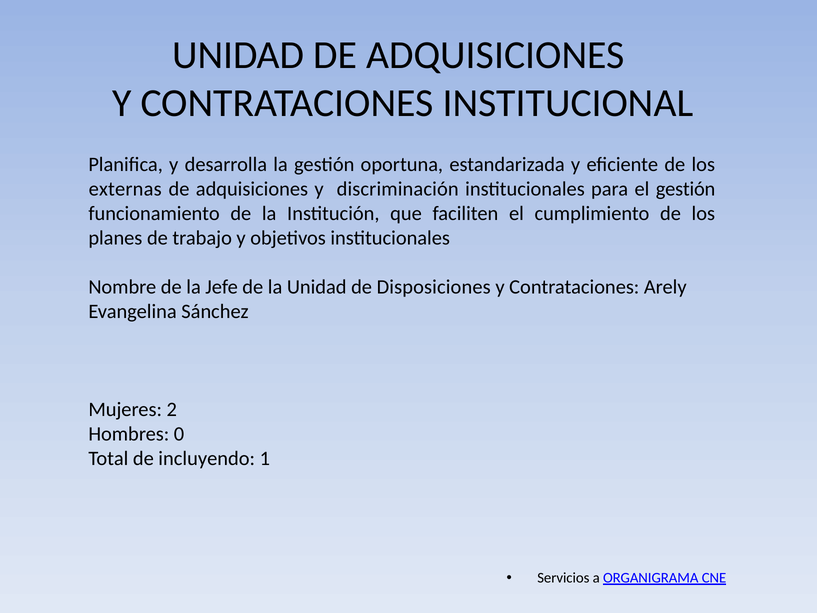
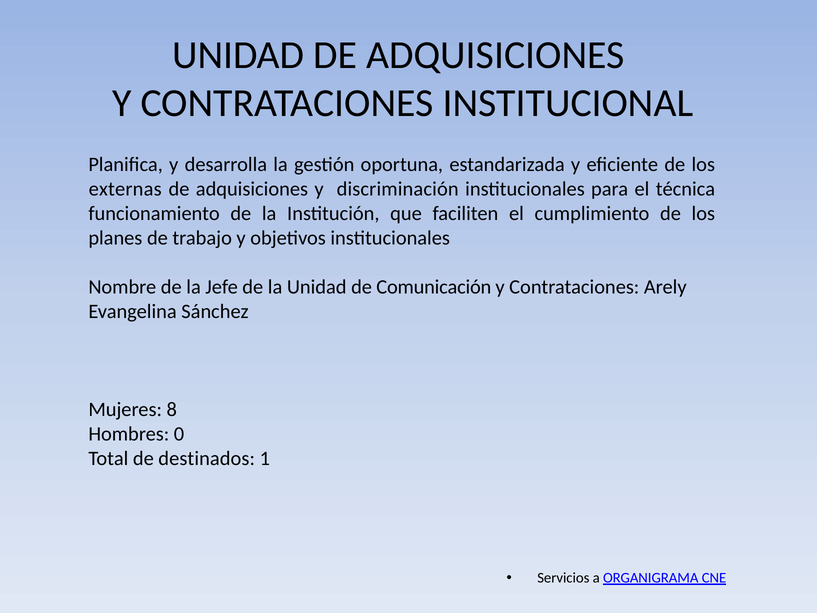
el gestión: gestión -> técnica (685, 189)
Disposiciones: Disposiciones -> Comunicación (434, 287)
2: 2 -> 8 (172, 409)
incluyendo: incluyendo -> destinados (207, 458)
